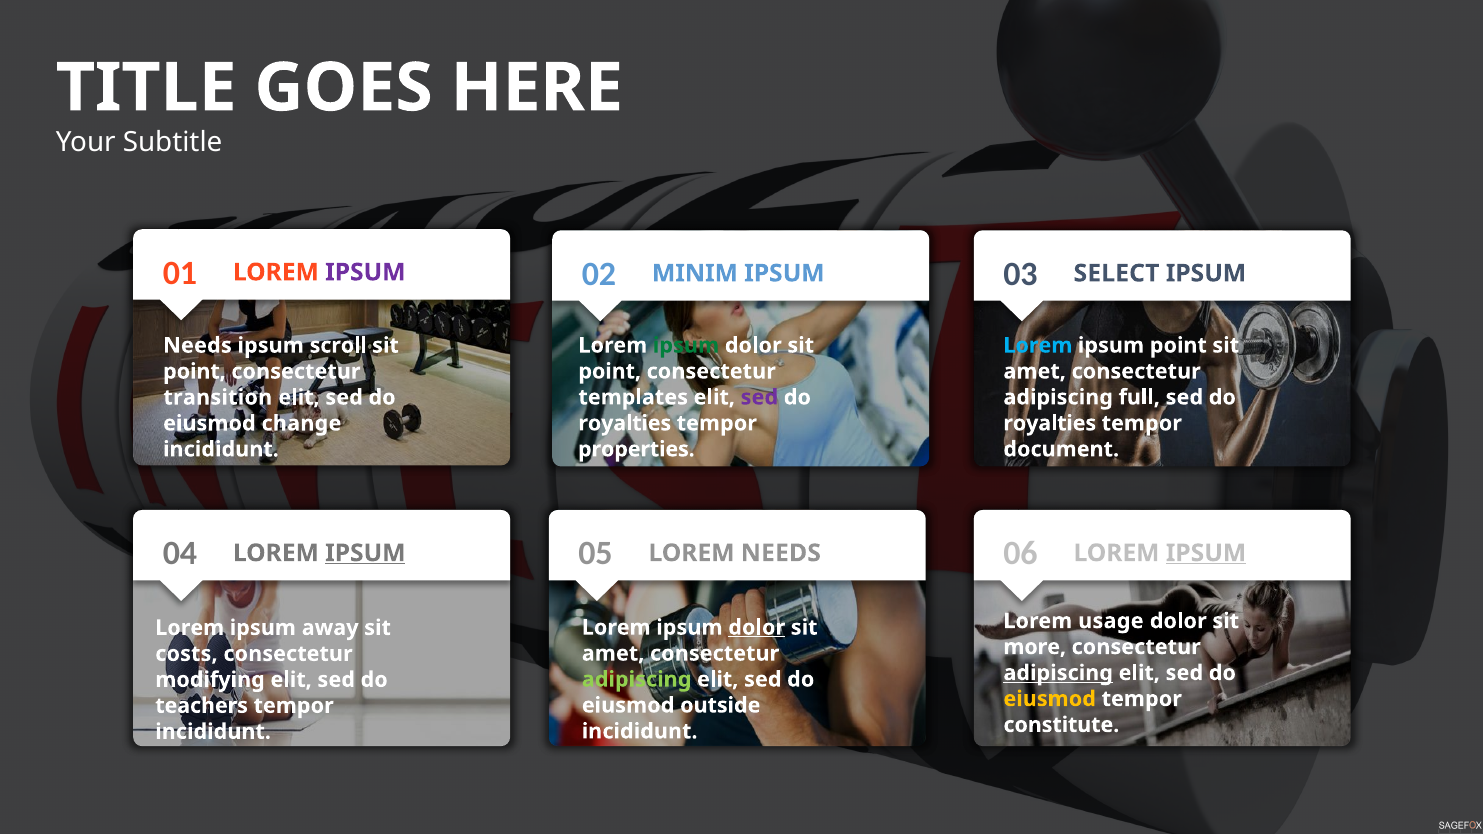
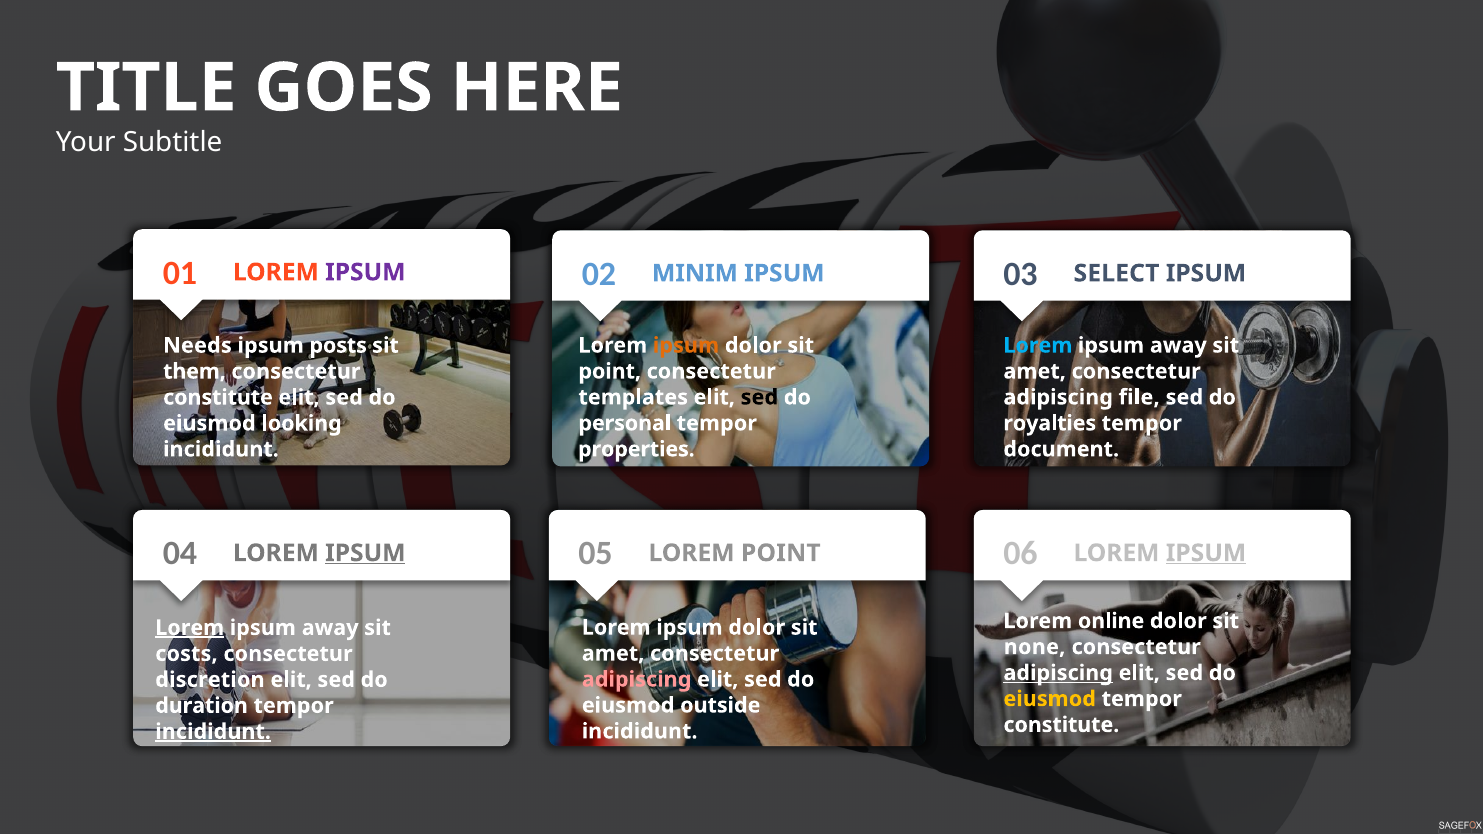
scroll: scroll -> posts (338, 346)
ipsum colour: green -> orange (686, 345)
point: point -> away (1178, 345)
point: point -> them (194, 372)
sed colour: purple -> black (759, 397)
full: full -> file (1139, 397)
transition: transition -> constitute (218, 398)
royalties: royalties -> personal (625, 423)
change: change -> looking (302, 423)
LOREM NEEDS: NEEDS -> POINT (781, 553)
usage: usage -> online (1111, 621)
dolor underline: present -> none (757, 628)
Lorem underline: none -> present (190, 628)
more: more -> none (1035, 647)
adipiscing colour: light green -> pink (637, 680)
modifying: modifying -> discretion (210, 680)
teachers: teachers -> duration (202, 706)
incididunt underline: none -> present (213, 732)
